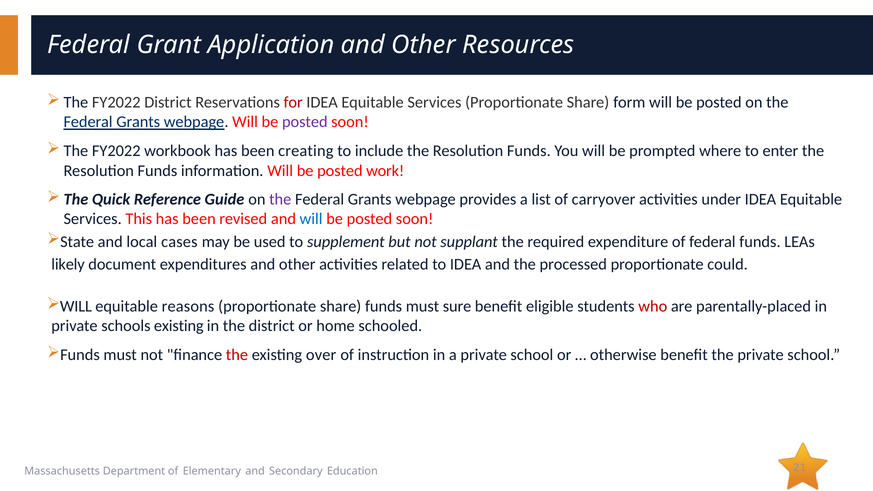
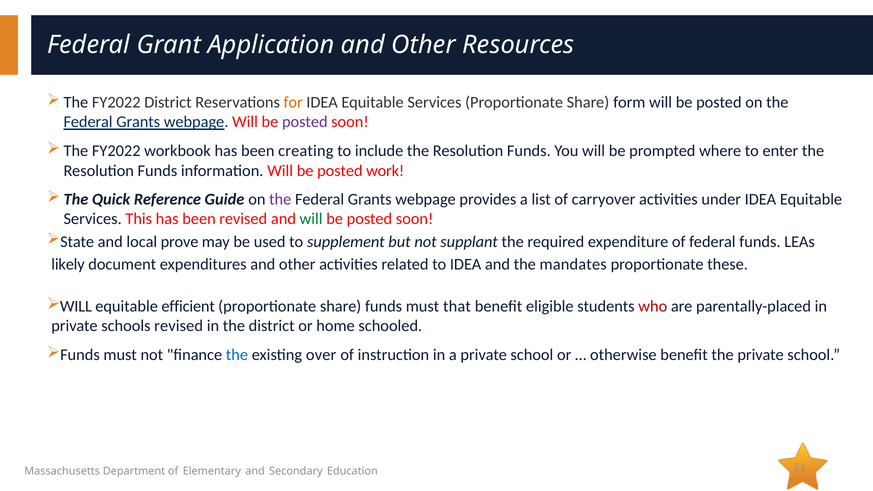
for colour: red -> orange (293, 102)
will colour: blue -> green (311, 219)
cases: cases -> prove (180, 242)
processed: processed -> mandates (573, 264)
could: could -> these (728, 264)
reasons: reasons -> efficient (188, 306)
sure: sure -> that (457, 306)
schools existing: existing -> revised (179, 326)
the colour: red -> blue (237, 355)
